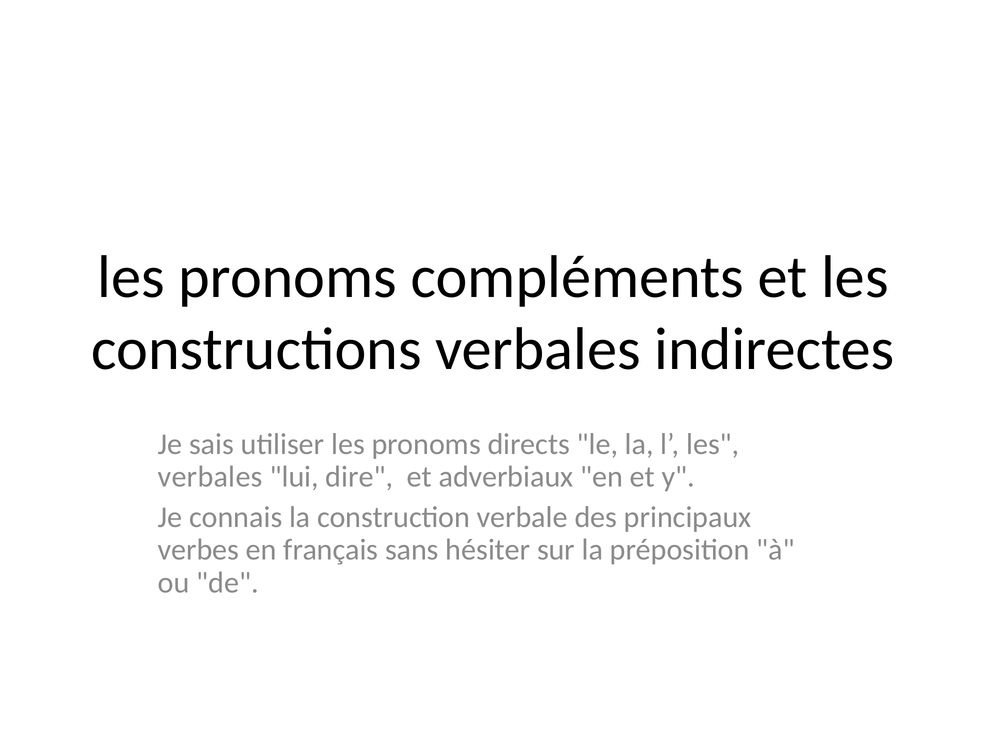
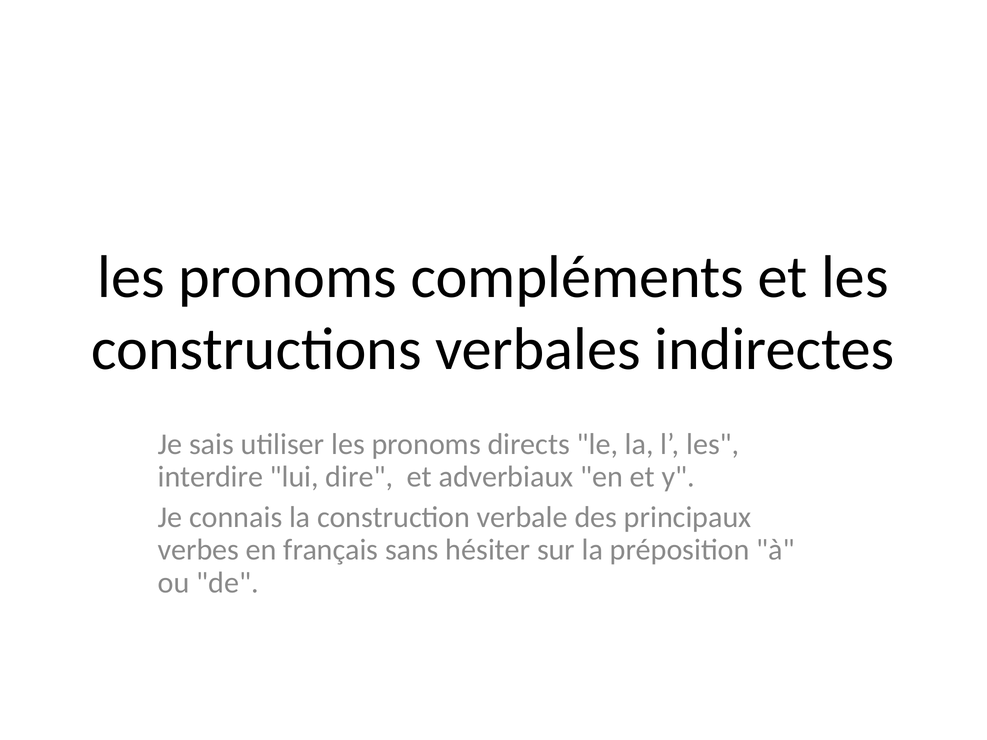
verbales: verbales -> interdire (210, 477)
